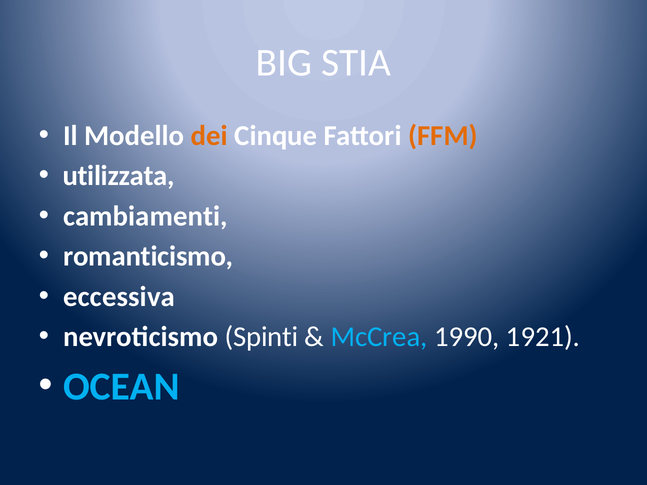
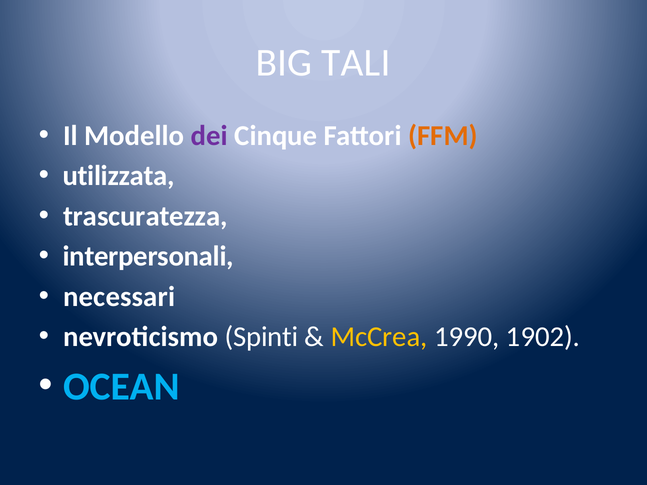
STIA: STIA -> TALI (356, 63)
dei colour: orange -> purple (209, 136)
cambiamenti: cambiamenti -> trascuratezza (145, 216)
romanticismo: romanticismo -> interpersonali (148, 257)
eccessiva: eccessiva -> necessari (119, 297)
McCrea colour: light blue -> yellow (379, 337)
1921: 1921 -> 1902 (543, 337)
